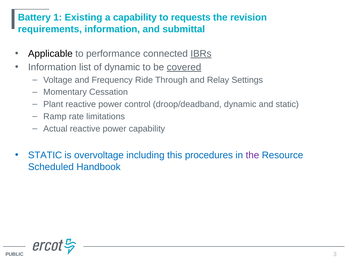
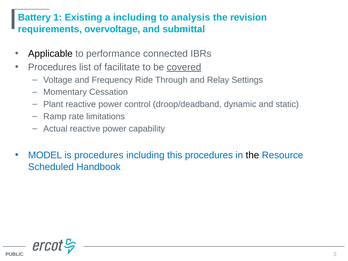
a capability: capability -> including (135, 17)
requests: requests -> analysis (191, 17)
requirements information: information -> overvoltage (112, 29)
IBRs underline: present -> none (201, 54)
Information: Information -> Procedures (52, 67)
of dynamic: dynamic -> facilitate (122, 67)
STATIC: STATIC -> MODEL (45, 155)
is overvoltage: overvoltage -> procedures (99, 155)
the colour: purple -> black (252, 155)
